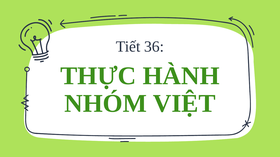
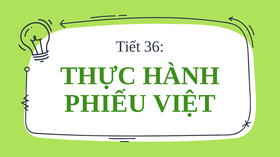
NHÓM: NHÓM -> PHIẾU (105, 104)
